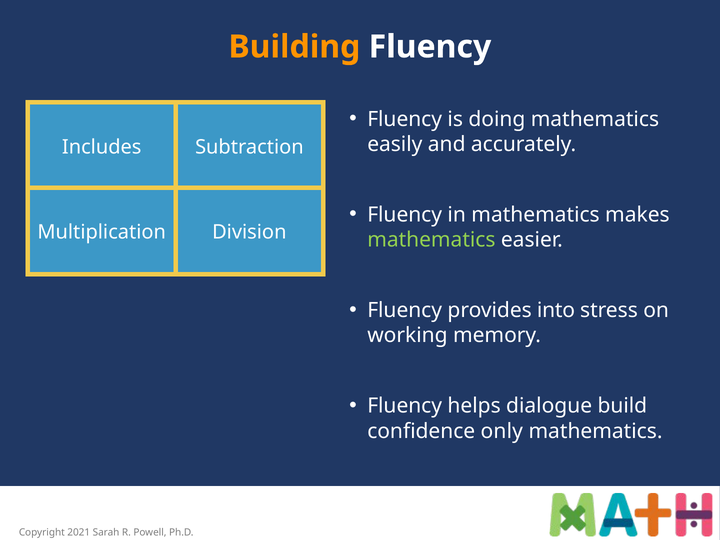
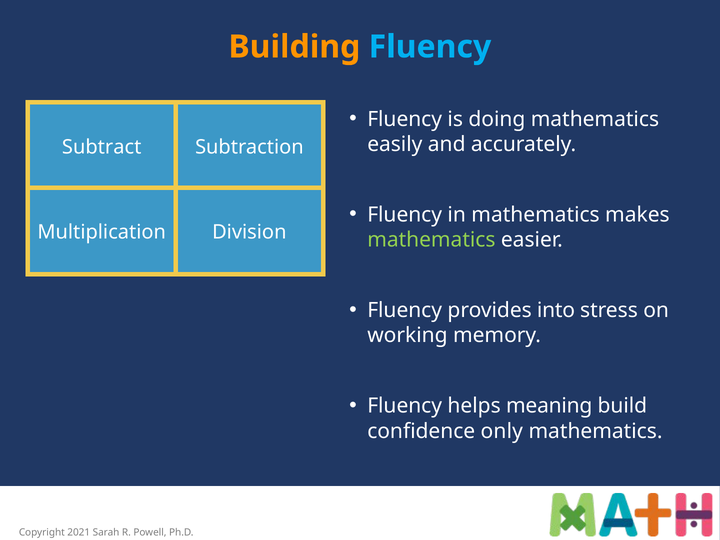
Fluency colour: white -> light blue (430, 47)
Includes: Includes -> Subtract (102, 147)
dialogue: dialogue -> meaning (549, 406)
